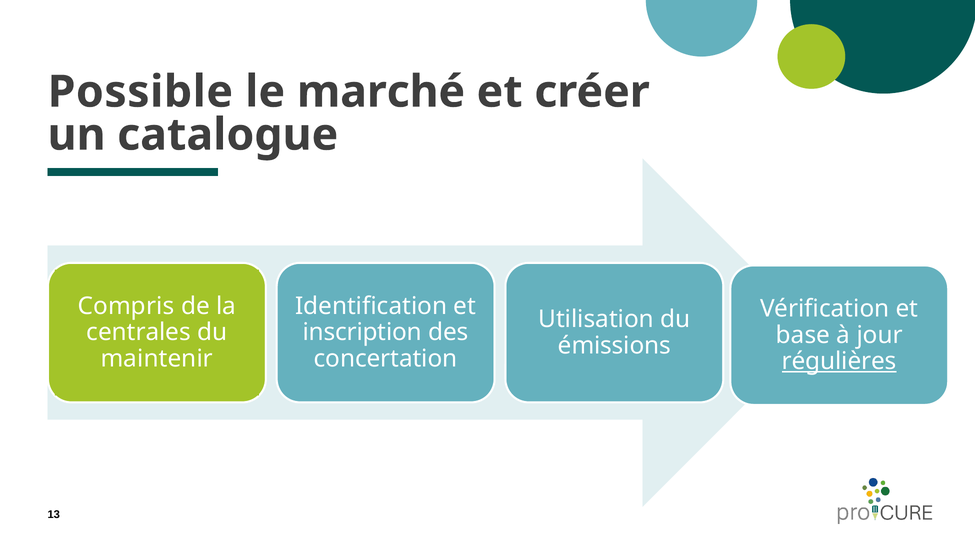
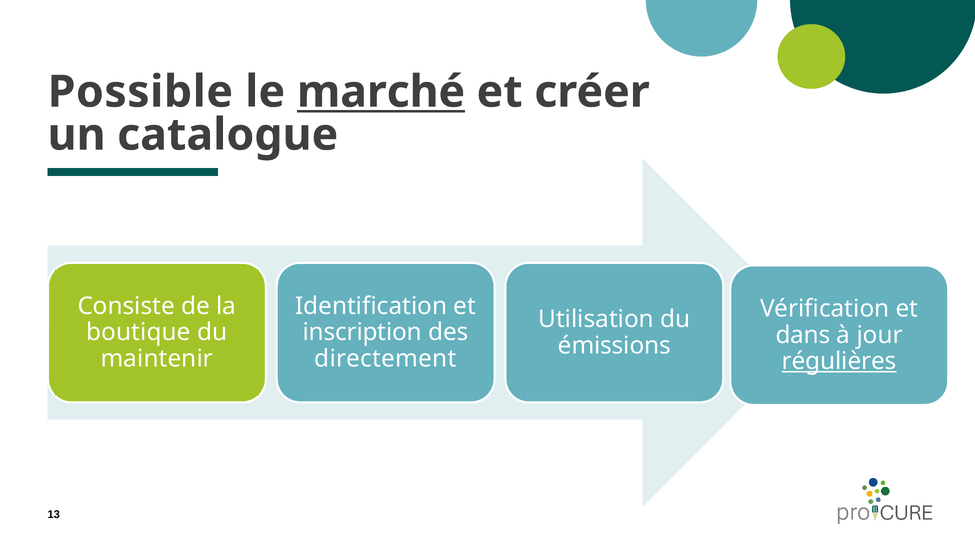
marché underline: none -> present (381, 92)
Compris: Compris -> Consiste (126, 306)
centrales: centrales -> boutique (139, 332)
base: base -> dans (803, 335)
concertation: concertation -> directement (385, 358)
